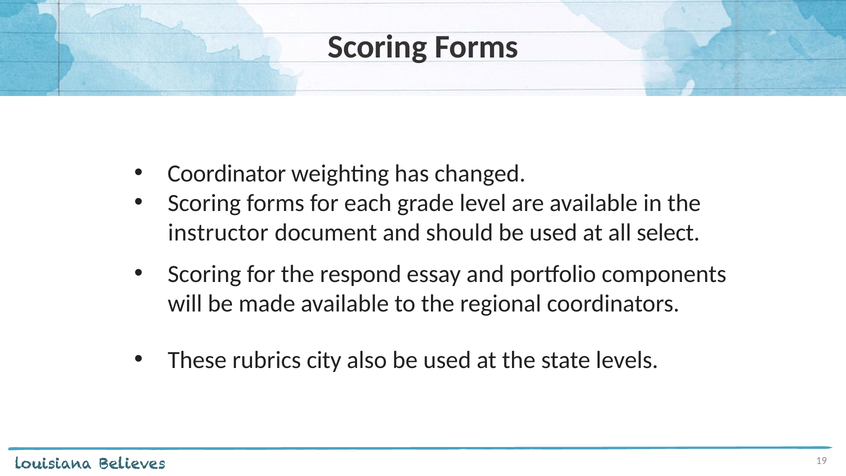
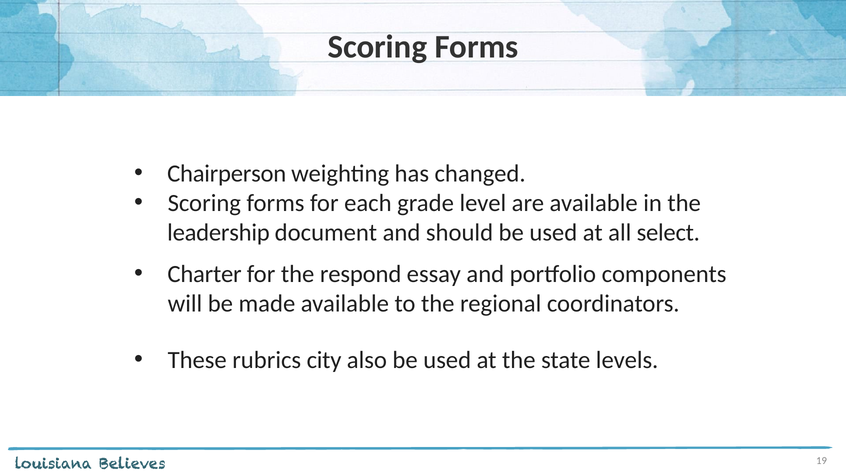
Coordinator: Coordinator -> Chairperson (227, 173)
instructor: instructor -> leadership (219, 233)
Scoring: Scoring -> Charter (205, 274)
